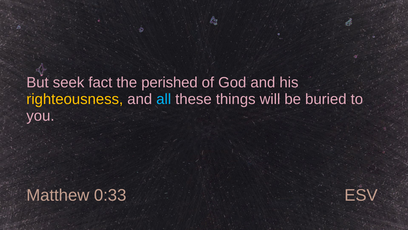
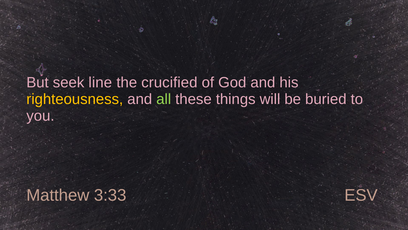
fact: fact -> line (100, 82)
perished: perished -> crucified (169, 82)
all colour: light blue -> light green (164, 99)
0:33: 0:33 -> 3:33 (110, 195)
